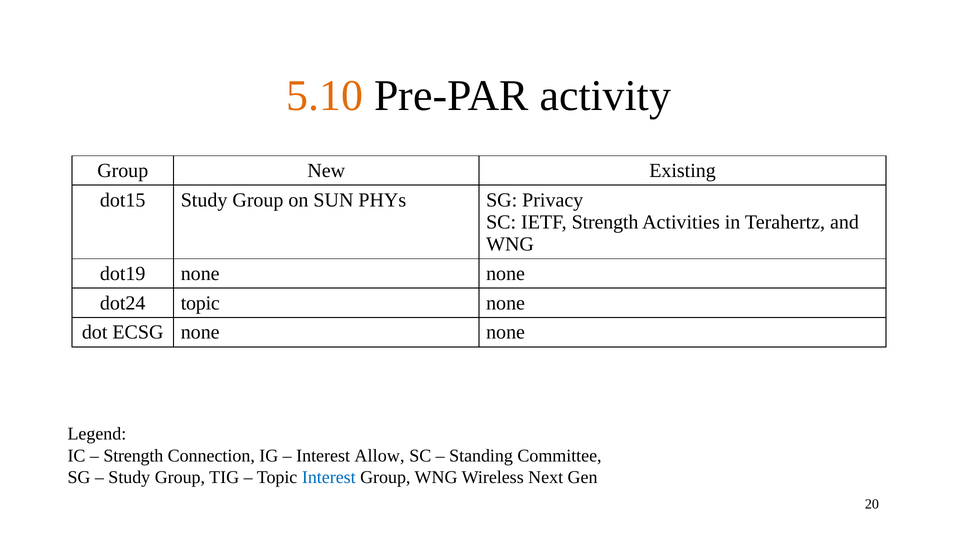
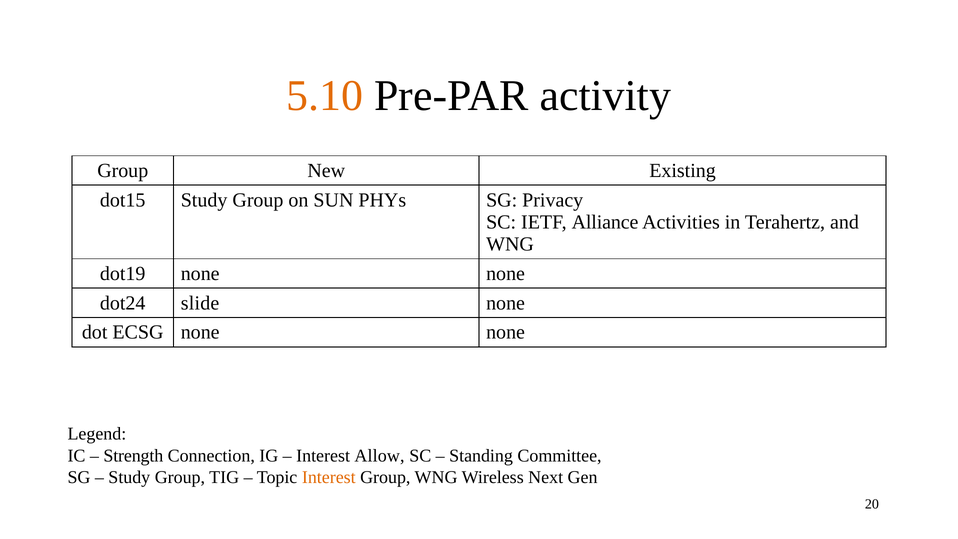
IETF Strength: Strength -> Alliance (605, 222)
dot24 topic: topic -> slide (200, 303)
Interest colour: blue -> orange (329, 477)
